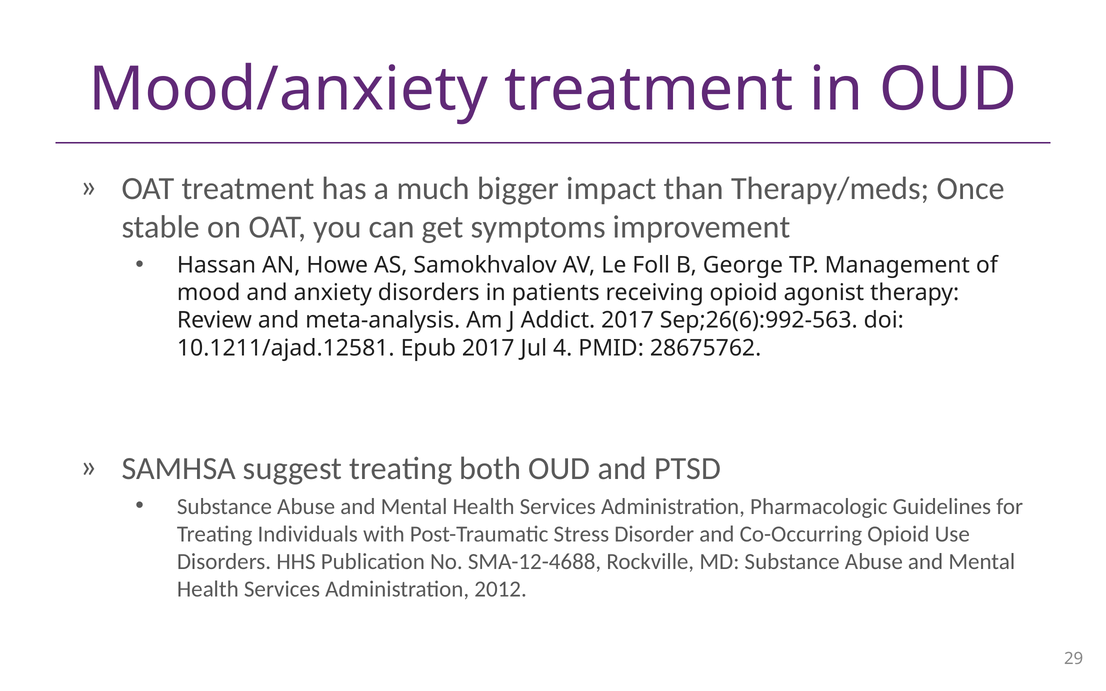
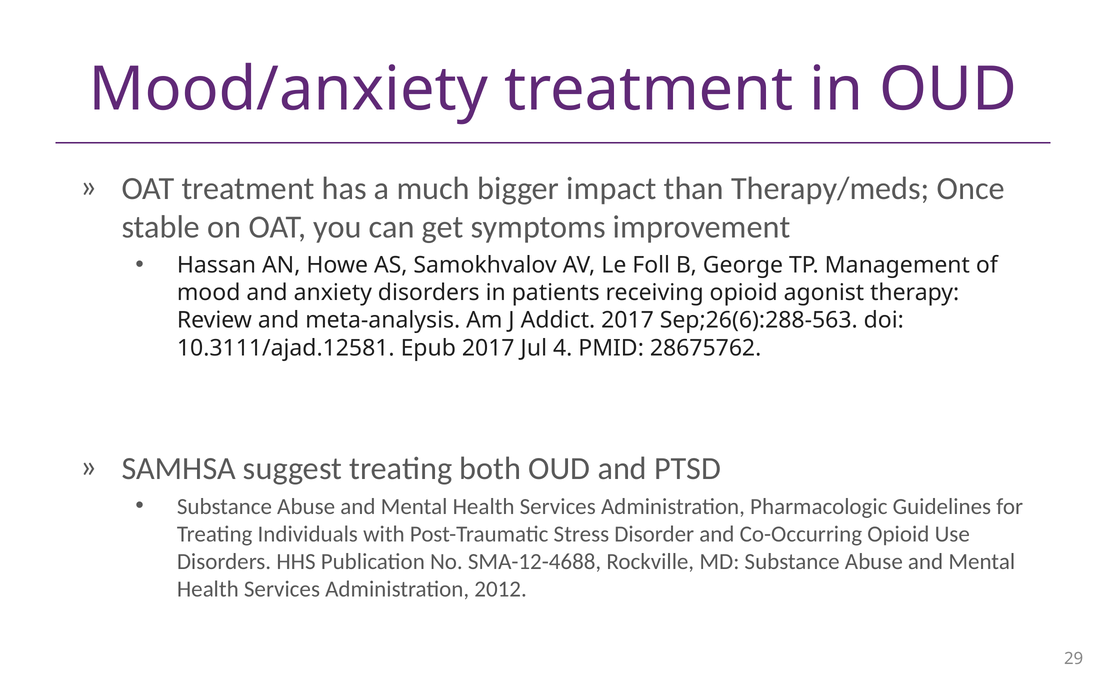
Sep;26(6):992-563: Sep;26(6):992-563 -> Sep;26(6):288-563 (759, 320)
10.1211/ajad.12581: 10.1211/ajad.12581 -> 10.3111/ajad.12581 (286, 348)
